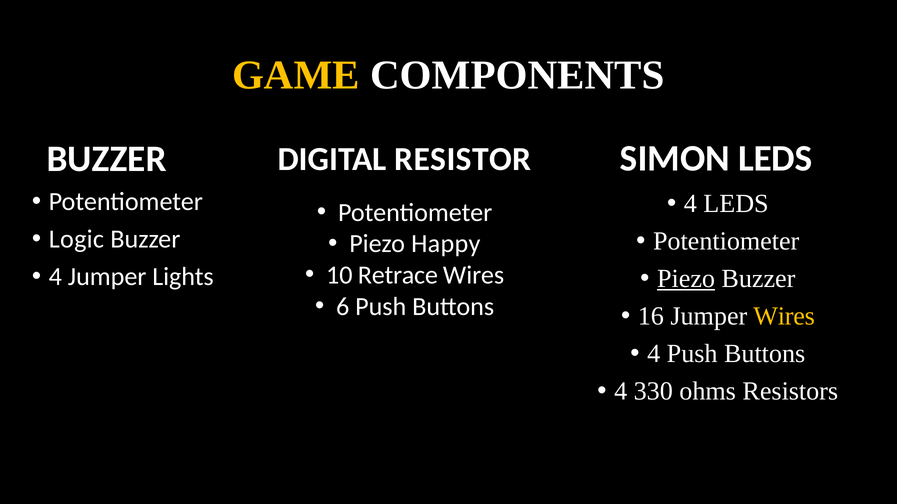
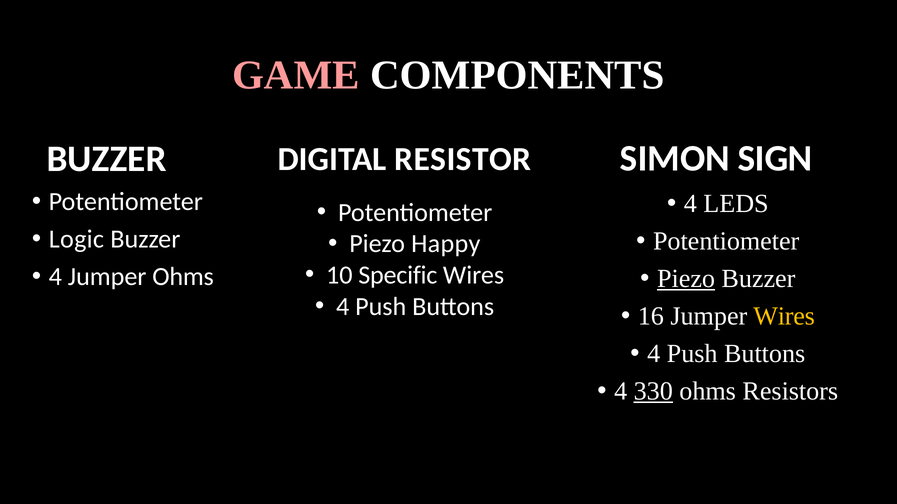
GAME colour: yellow -> pink (296, 75)
SIMON LEDS: LEDS -> SIGN (775, 159)
Retrace: Retrace -> Specific (398, 276)
Jumper Lights: Lights -> Ohms (183, 277)
6: 6 -> 4 (343, 307)
330 underline: none -> present (653, 392)
